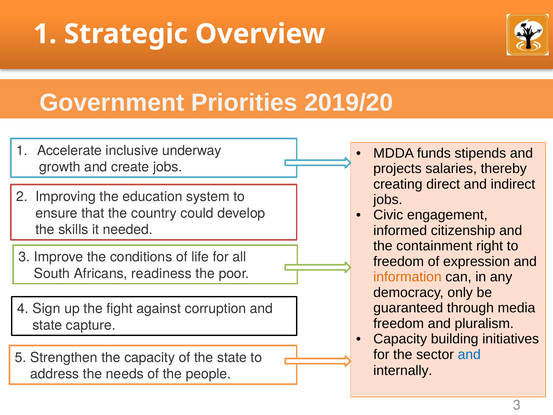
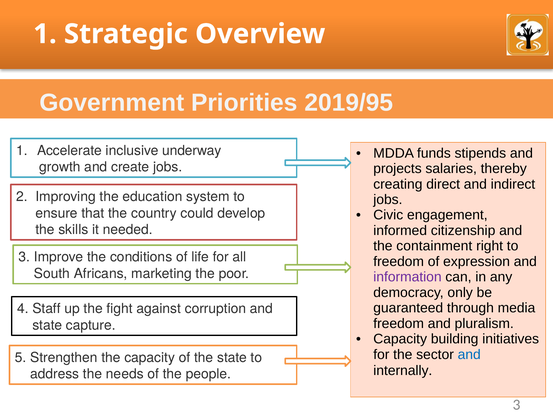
2019/20: 2019/20 -> 2019/95 (349, 103)
readiness: readiness -> marketing (162, 274)
information colour: orange -> purple (407, 277)
Sign: Sign -> Staff (47, 309)
